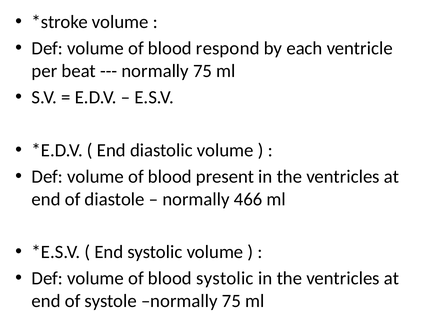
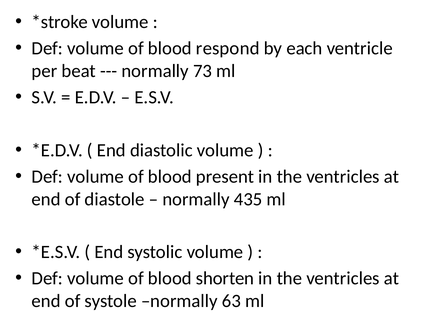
75: 75 -> 73 (203, 71)
466: 466 -> 435 (248, 199)
blood systolic: systolic -> shorten (225, 278)
systole normally 75: 75 -> 63 (231, 301)
